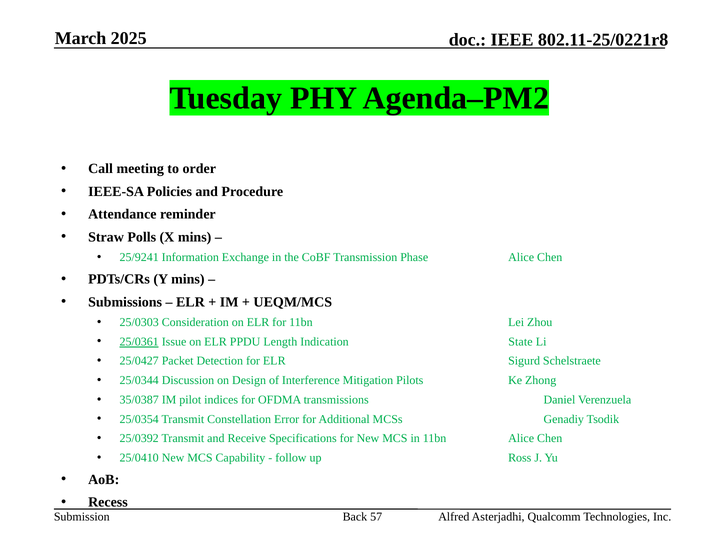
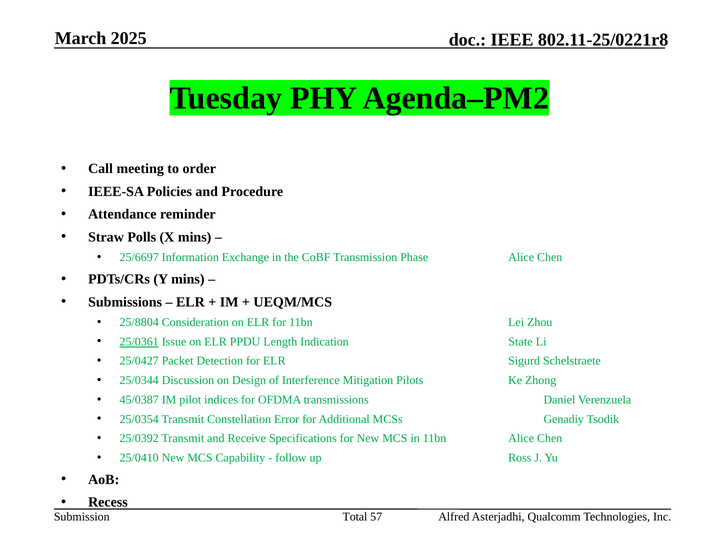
25/9241: 25/9241 -> 25/6697 (139, 258)
25/0303: 25/0303 -> 25/8804 (139, 322)
35/0387: 35/0387 -> 45/0387 (139, 400)
Back: Back -> Total (355, 517)
